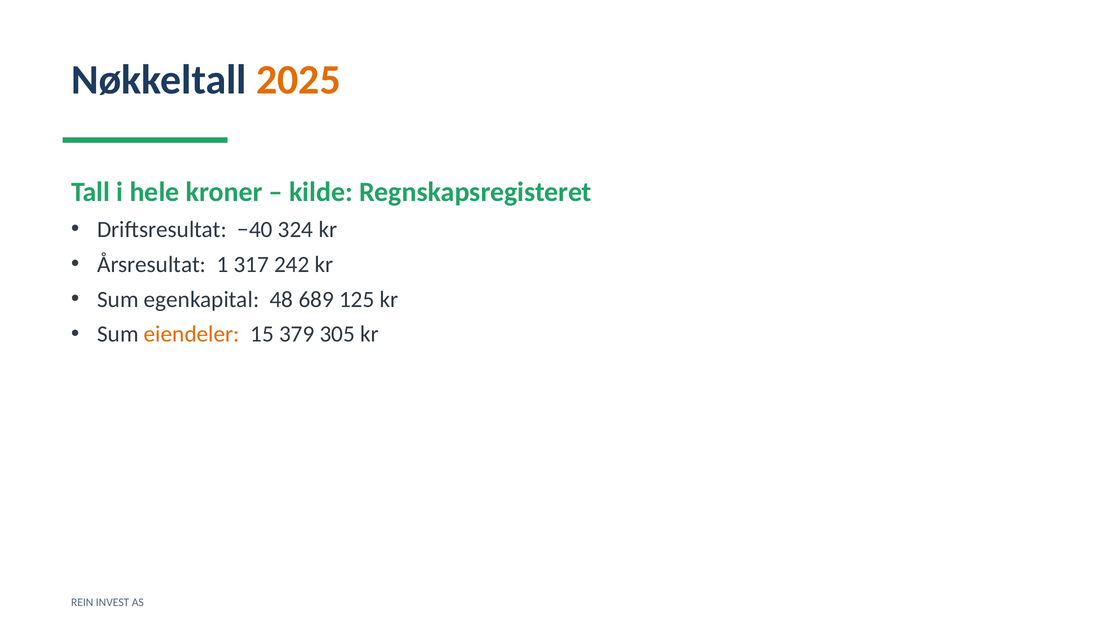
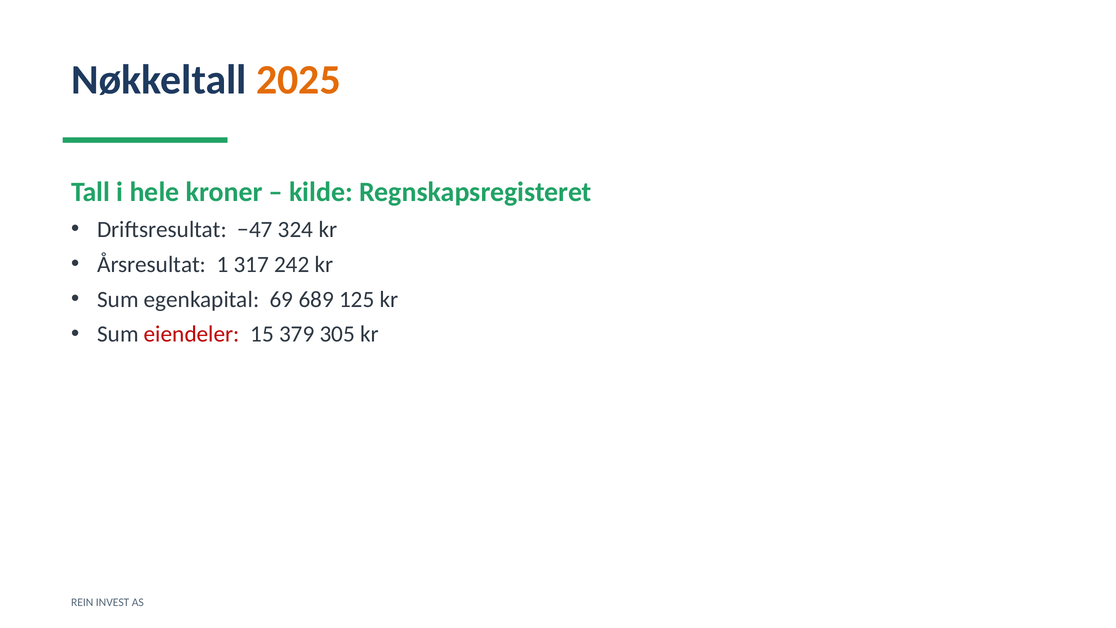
−40: −40 -> −47 (255, 229)
48: 48 -> 69 (281, 299)
eiendeler colour: orange -> red (192, 334)
